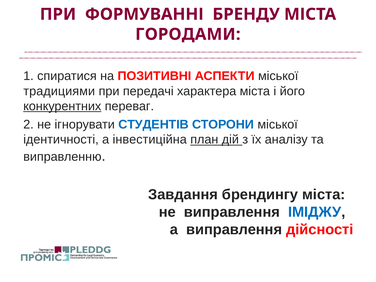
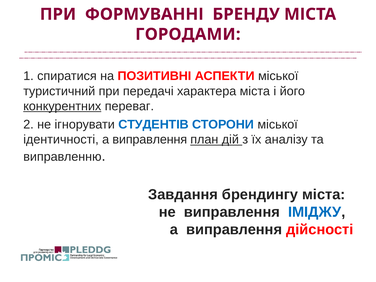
традициями: традициями -> туристичний (59, 91)
ідентичності а інвестиційна: інвестиційна -> виправлення (150, 140)
